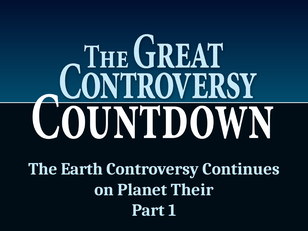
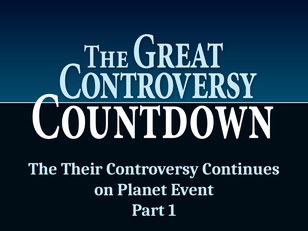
Earth: Earth -> Their (82, 169)
Their: Their -> Event (192, 190)
